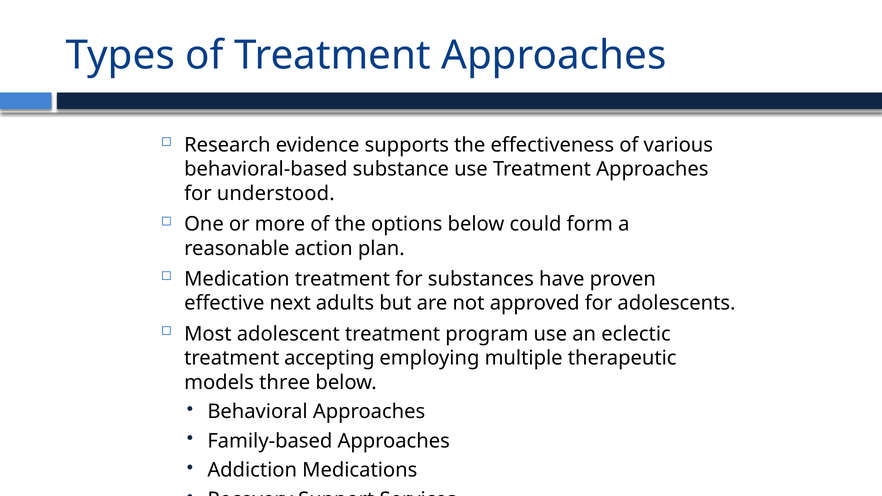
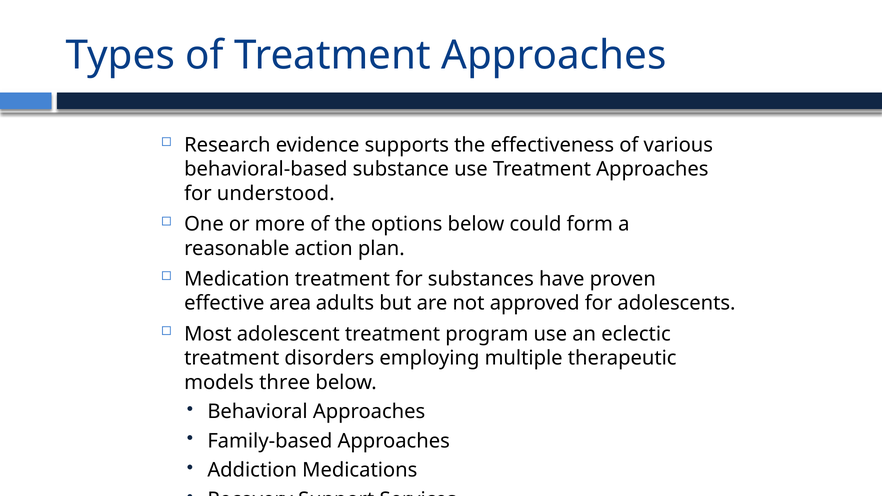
next: next -> area (290, 303)
accepting: accepting -> disorders (329, 358)
